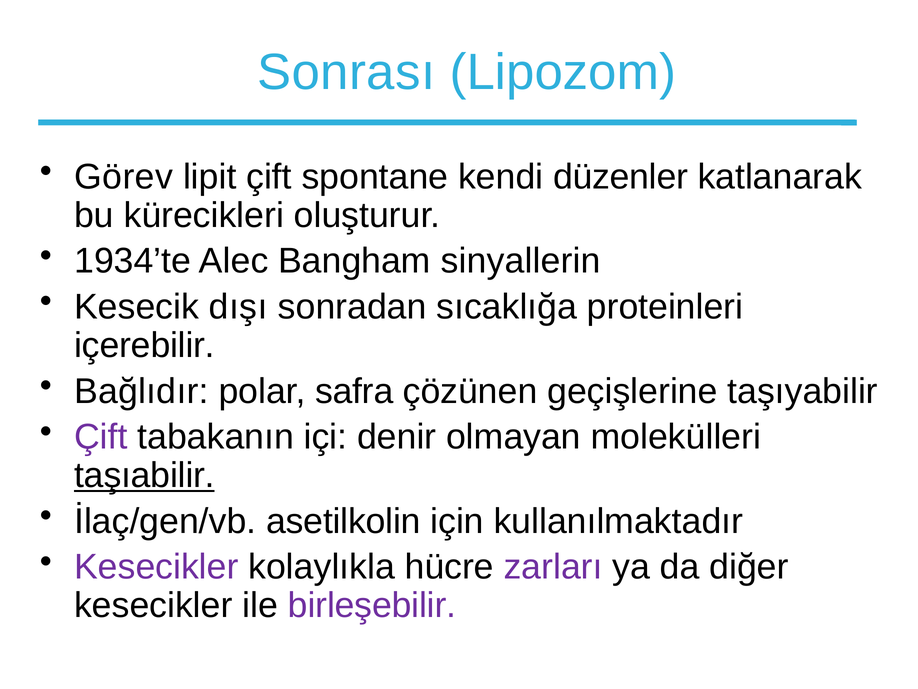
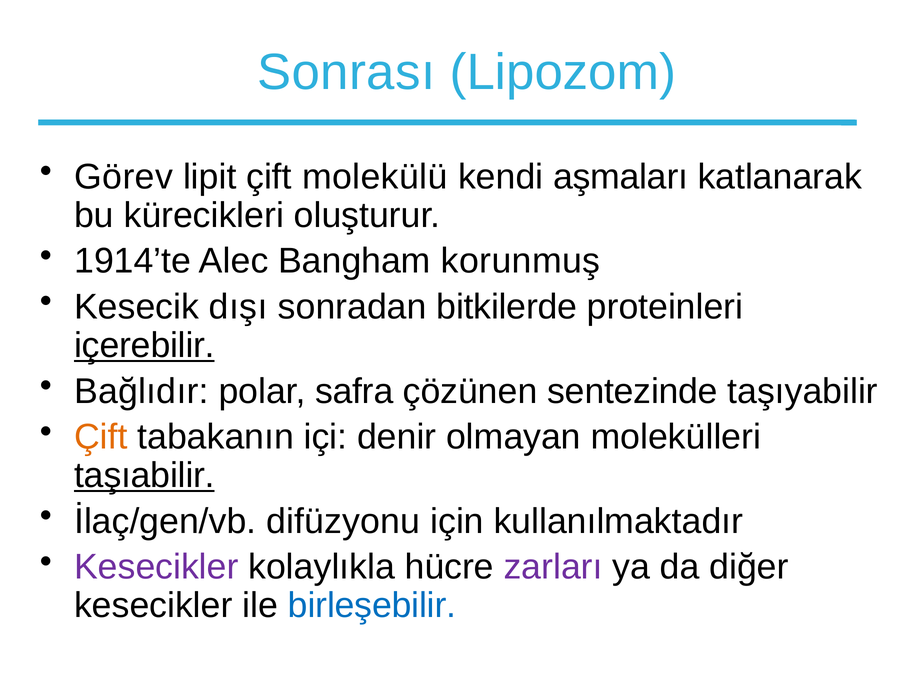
spontane: spontane -> molekülü (375, 177)
düzenler: düzenler -> aşmaları (621, 177)
1934’te: 1934’te -> 1914’te (133, 261)
sinyallerin: sinyallerin -> korunmuş (521, 261)
sıcaklığa: sıcaklığa -> bitkilerde (507, 307)
içerebilir underline: none -> present (145, 345)
geçişlerine: geçişlerine -> sentezinde (633, 391)
Çift colour: purple -> orange (101, 437)
asetilkolin: asetilkolin -> difüzyonu (343, 521)
birleşebilir colour: purple -> blue (372, 605)
